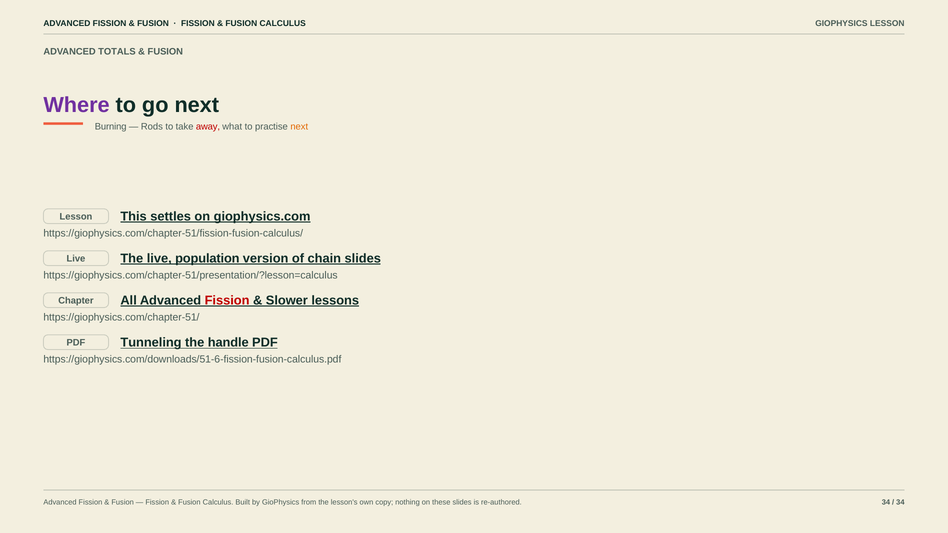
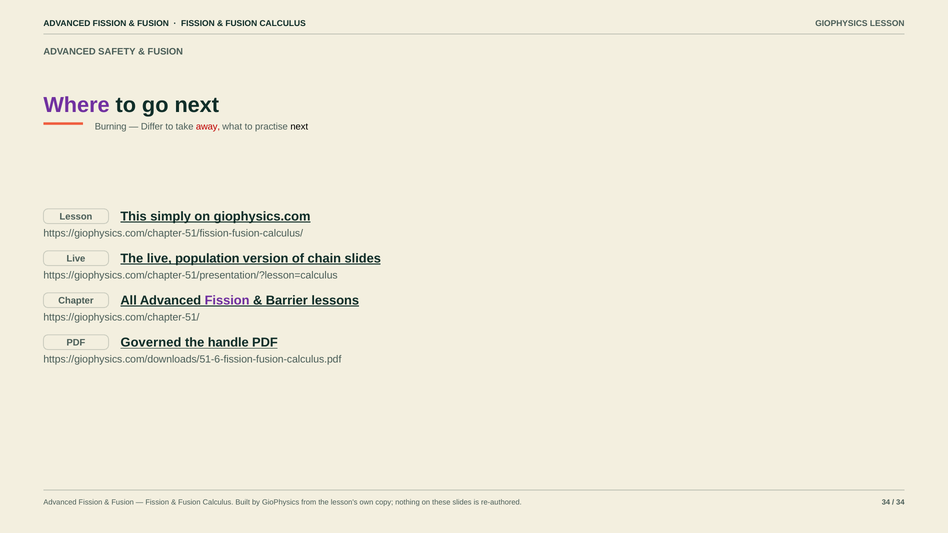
TOTALS: TOTALS -> SAFETY (117, 52)
Rods: Rods -> Differ (152, 127)
next colour: orange -> black (299, 127)
settles: settles -> simply (171, 216)
Fission colour: red -> purple (227, 301)
Slower: Slower -> Barrier (287, 301)
Tunneling: Tunneling -> Governed (151, 343)
